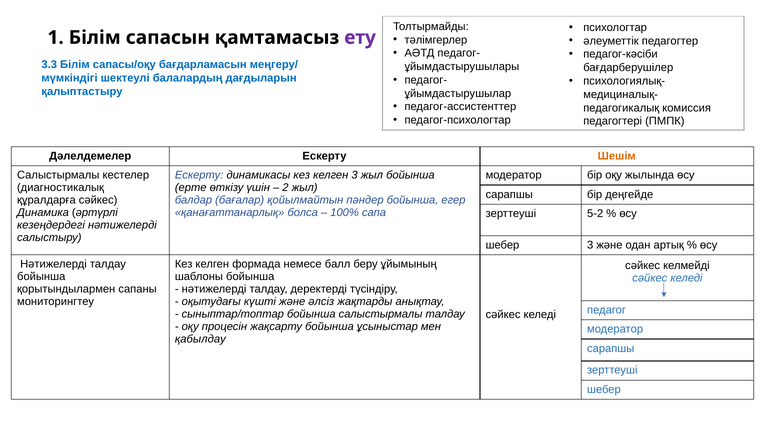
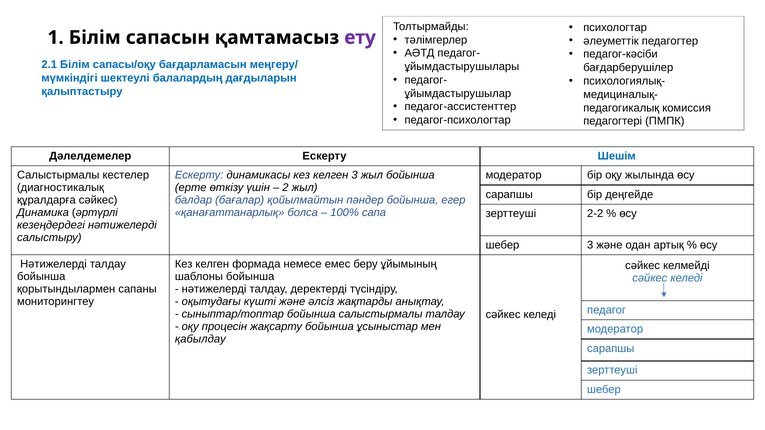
3.3: 3.3 -> 2.1 (49, 65)
Шешім colour: orange -> blue (617, 156)
5-2: 5-2 -> 2-2 (595, 214)
балл: балл -> емес (338, 264)
